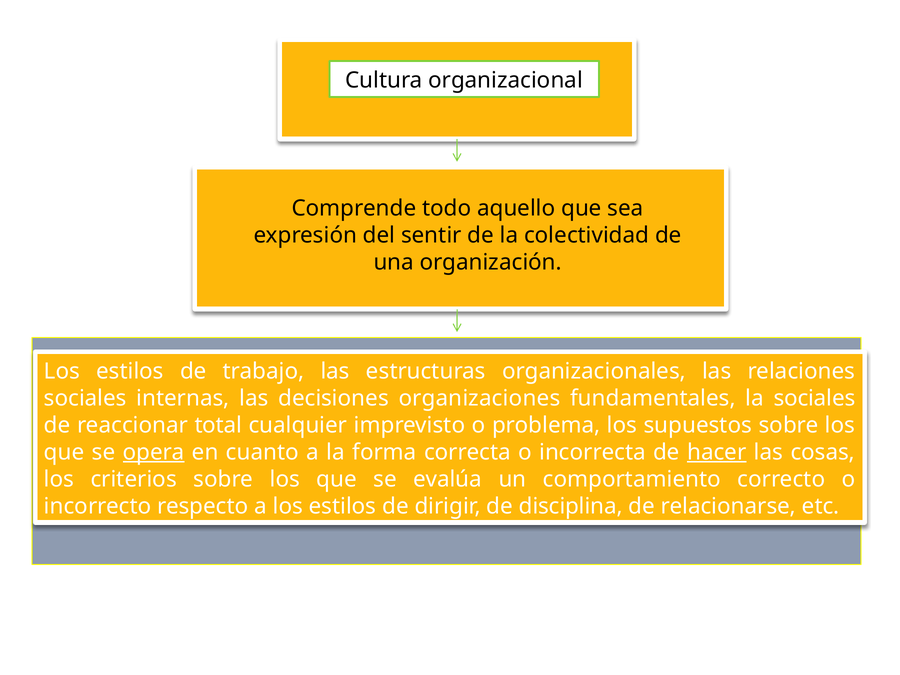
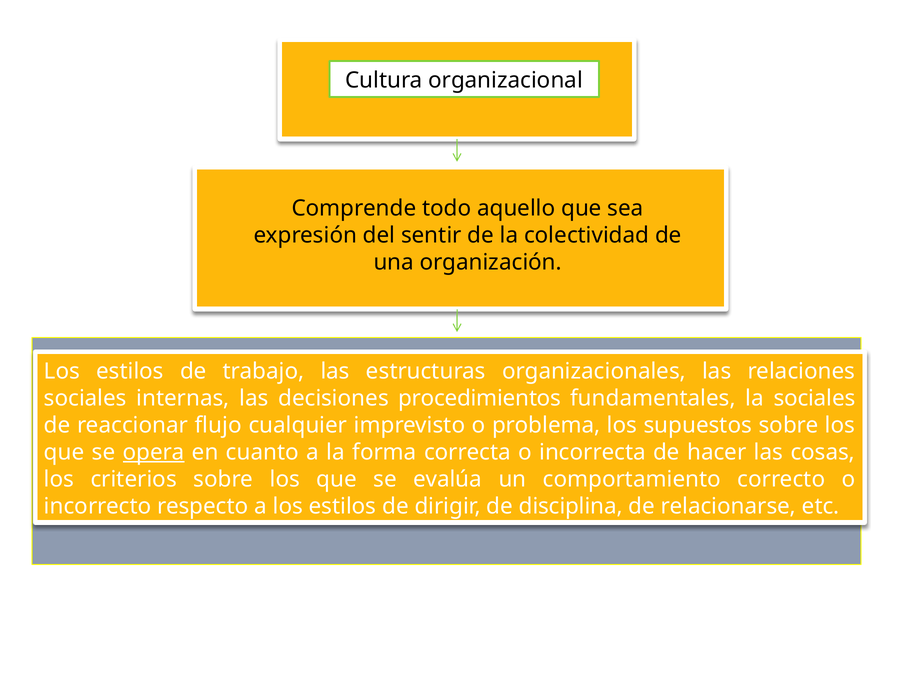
organizaciones: organizaciones -> procedimientos (480, 398)
total: total -> flujo (218, 425)
hacer underline: present -> none (717, 452)
